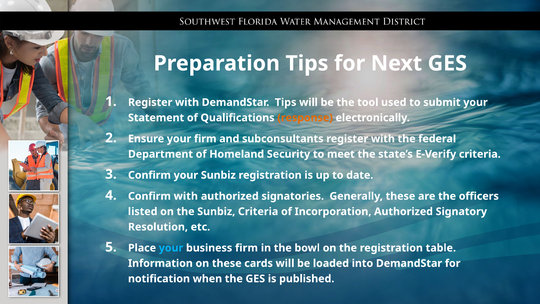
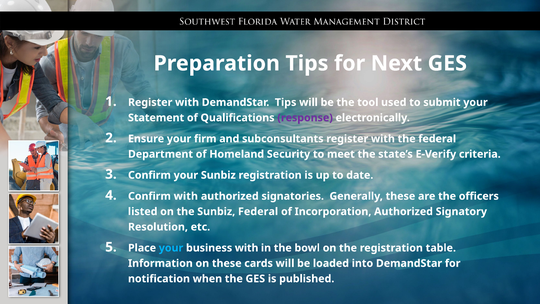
response colour: orange -> purple (305, 118)
Sunbiz Criteria: Criteria -> Federal (258, 211)
business firm: firm -> with (247, 248)
